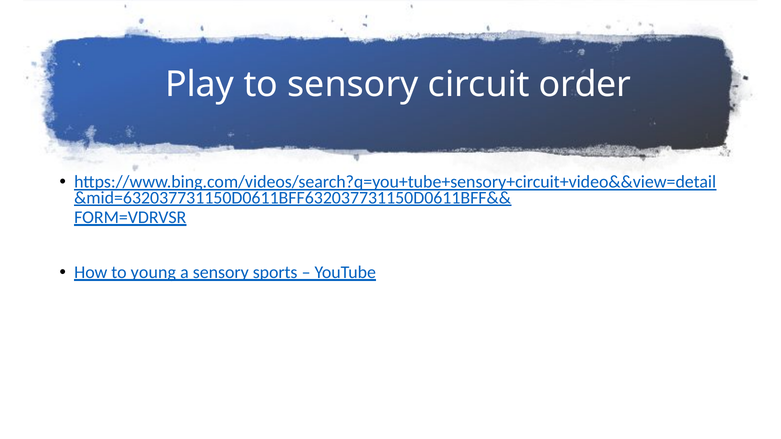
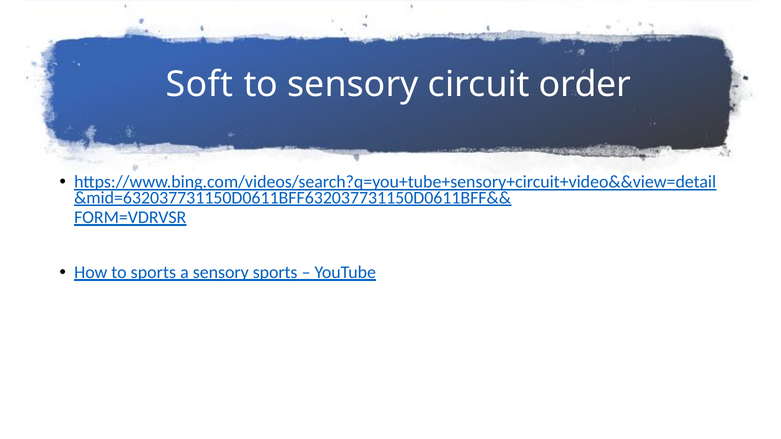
Play: Play -> Soft (199, 84)
to young: young -> sports (153, 273)
